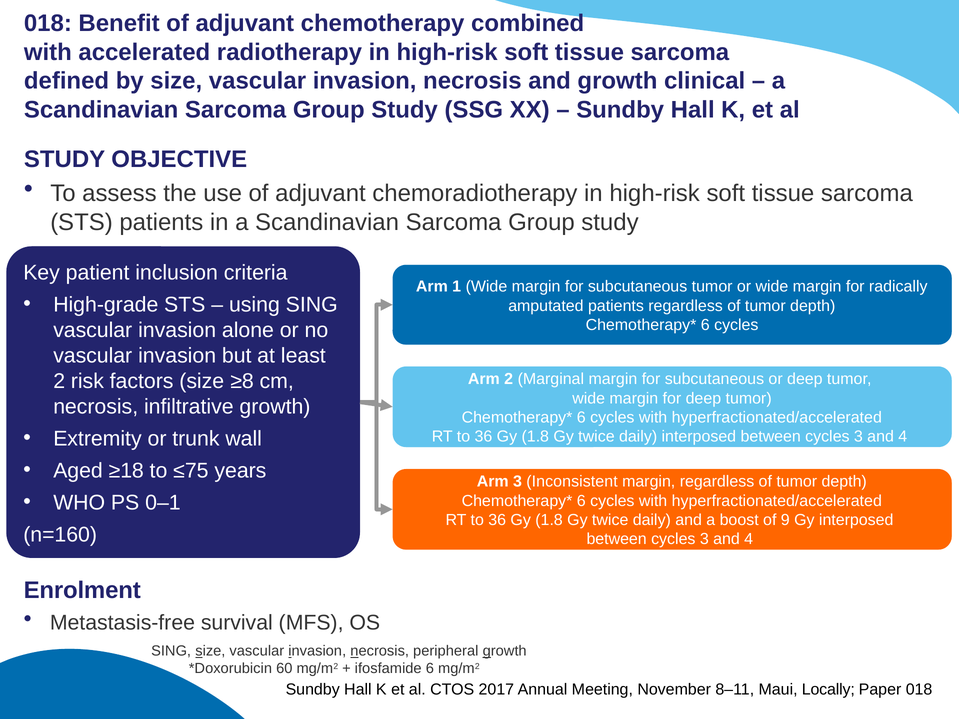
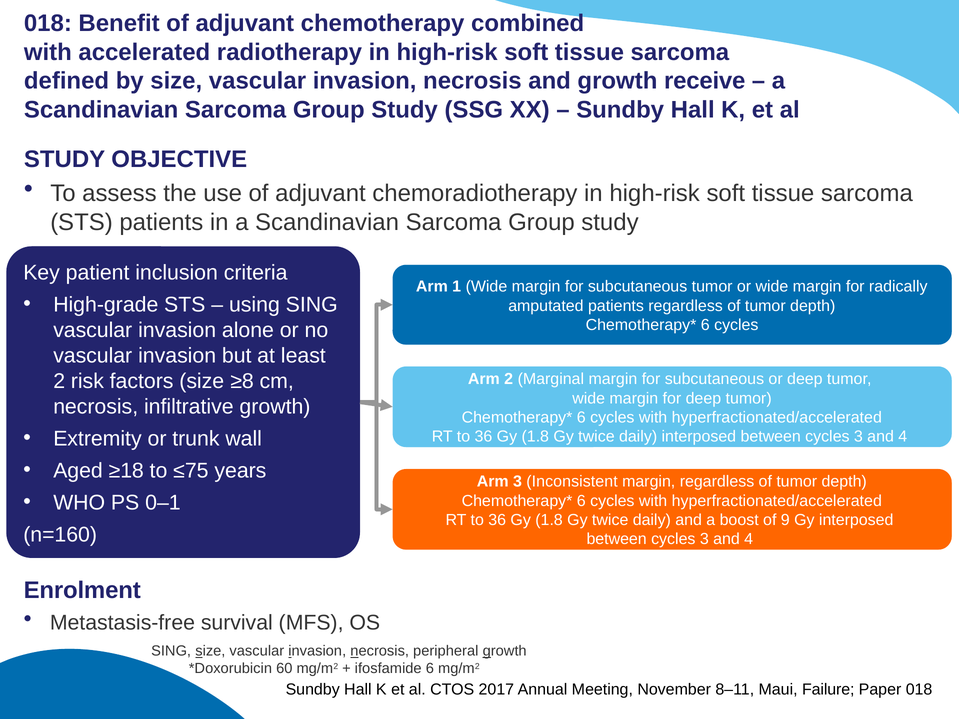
clinical: clinical -> receive (705, 81)
Locally: Locally -> Failure (828, 690)
